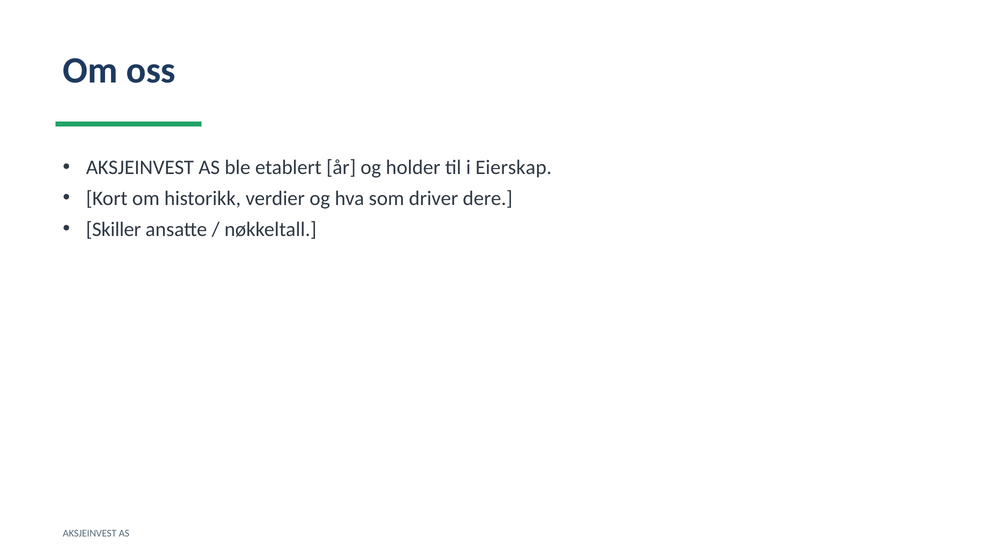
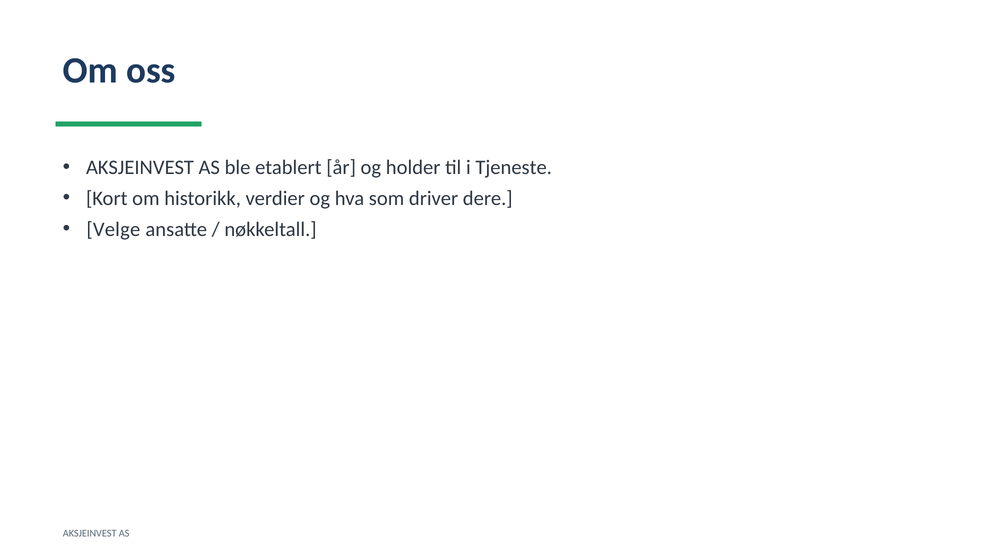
Eierskap: Eierskap -> Tjeneste (514, 167)
Skiller: Skiller -> Velge (113, 229)
